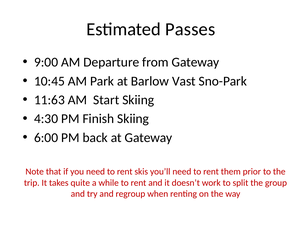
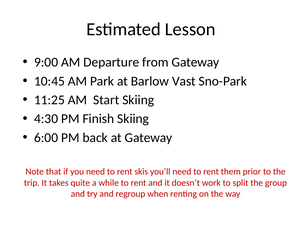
Passes: Passes -> Lesson (190, 29)
11:63: 11:63 -> 11:25 (49, 100)
